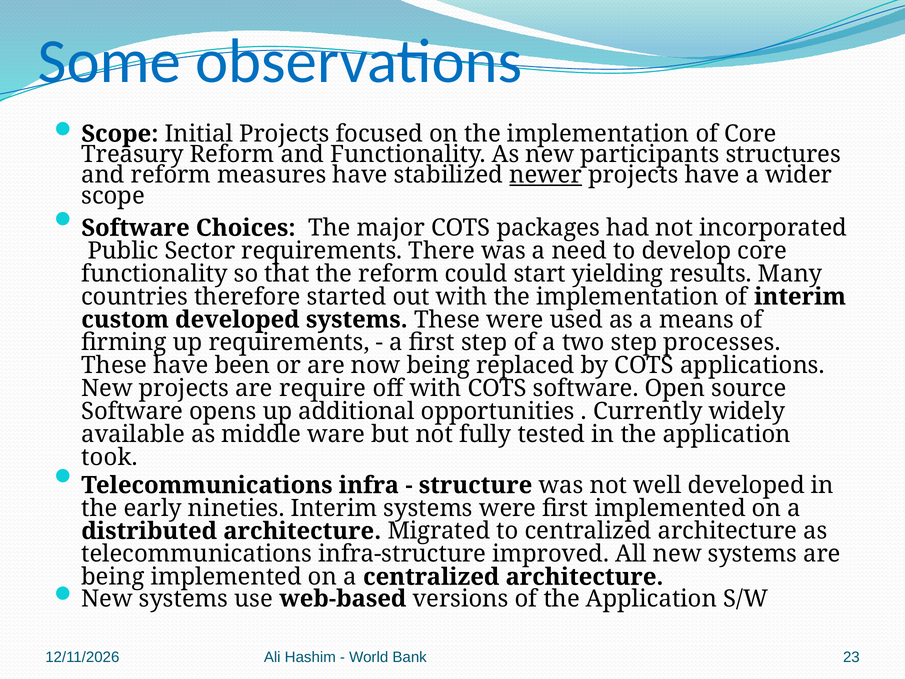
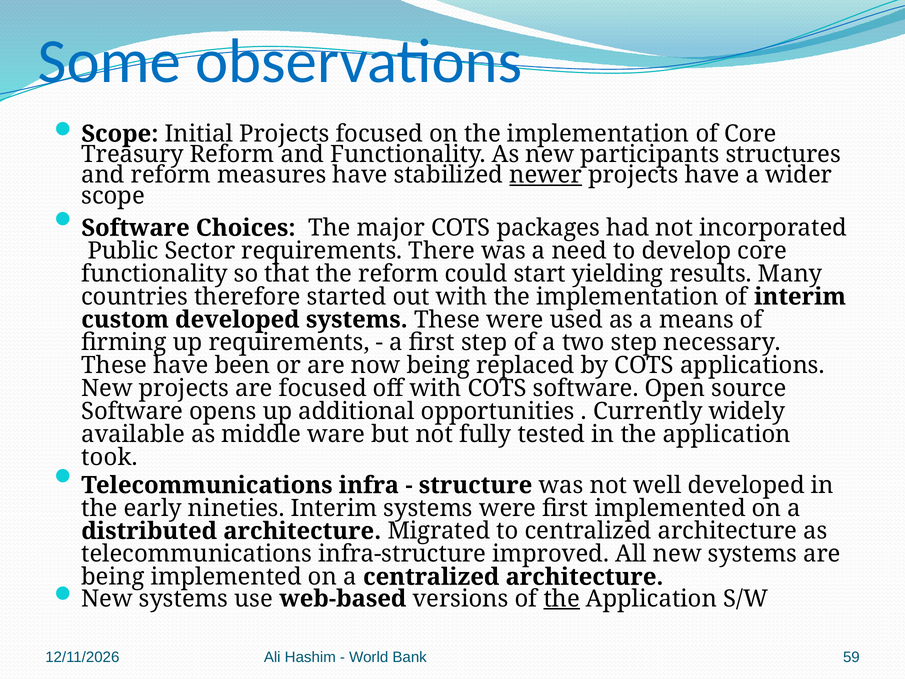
processes: processes -> necessary (722, 342)
are require: require -> focused (323, 388)
the underline: none -> present (562, 598)
23: 23 -> 59 (851, 657)
